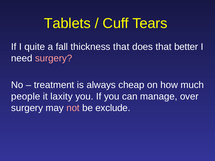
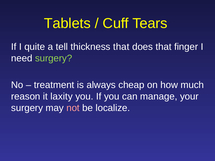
fall: fall -> tell (62, 47)
better: better -> finger (186, 47)
surgery colour: pink -> light green (54, 58)
people: people -> reason (26, 97)
over: over -> your (189, 97)
exclude: exclude -> localize (113, 108)
